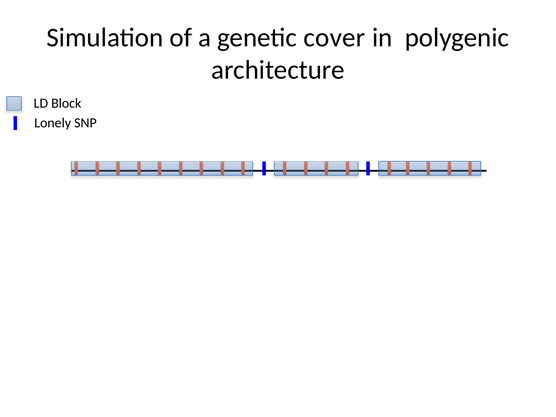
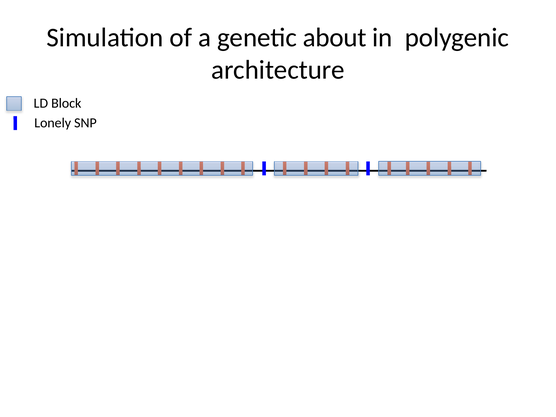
cover: cover -> about (335, 38)
